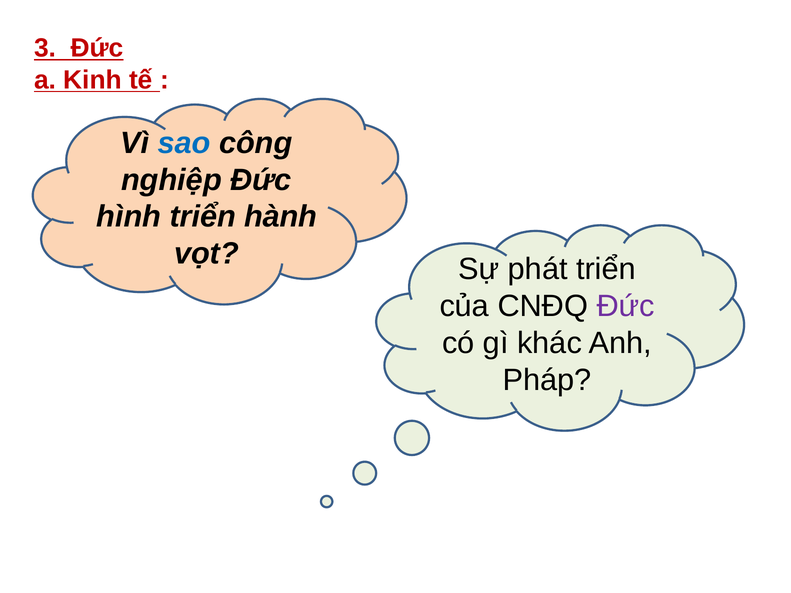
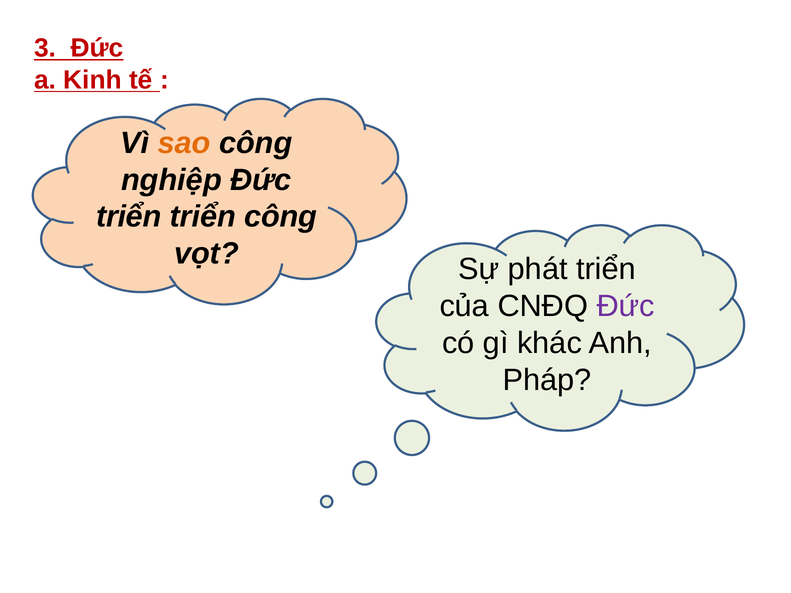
sao colour: blue -> orange (184, 143)
hình: hình -> triển (129, 217)
triển hành: hành -> công (281, 217)
